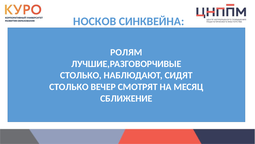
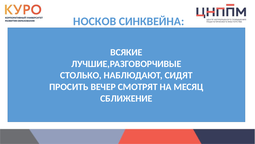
РОЛЯМ: РОЛЯМ -> ВСЯКИЕ (126, 52)
СТОЛЬКО: СТОЛЬКО -> ПРОСИТЬ (69, 87)
